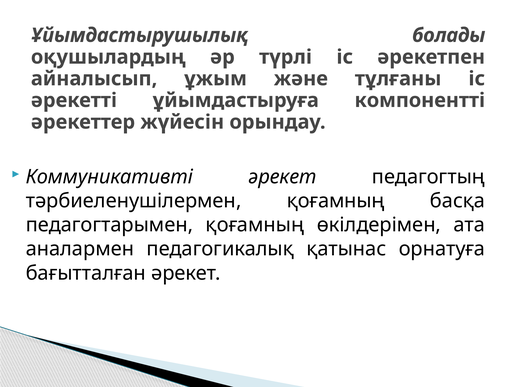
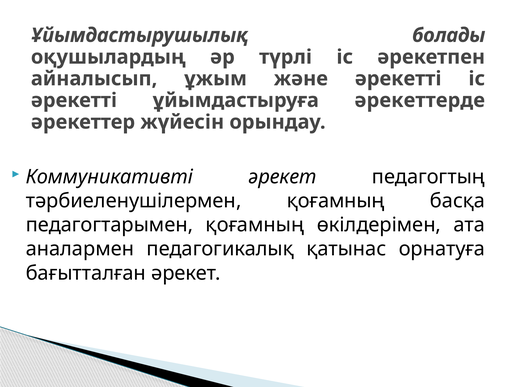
және тұлғаны: тұлғаны -> әрекетті (398, 79)
компонентті: компонентті -> әрекеттерде (420, 100)
